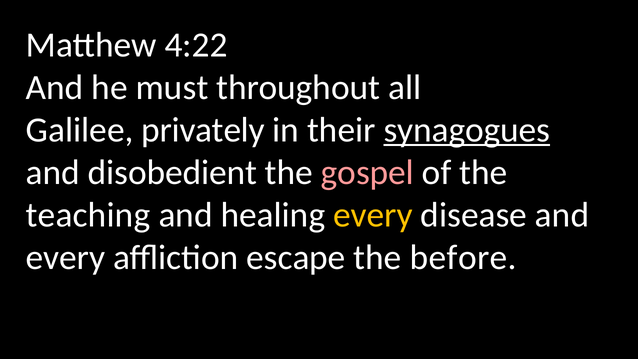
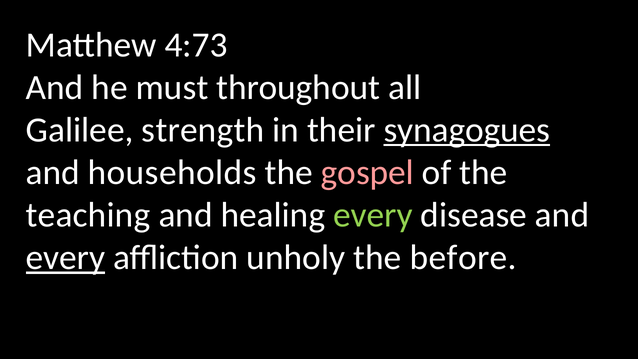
4:22: 4:22 -> 4:73 (196, 45)
privately: privately -> strength (203, 130)
disobedient: disobedient -> households (172, 172)
every colour: yellow -> light green (373, 215)
every underline: none -> present (66, 257)
escape: escape -> unholy (296, 257)
